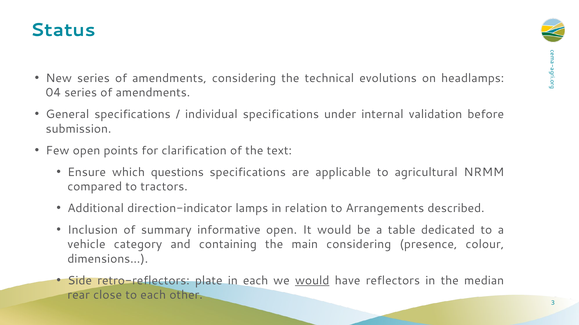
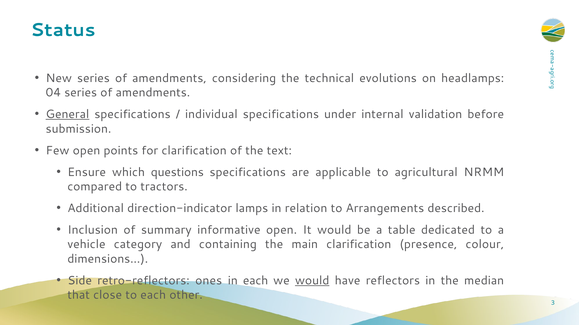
General underline: none -> present (67, 115)
main considering: considering -> clarification (359, 245)
plate: plate -> ones (209, 281)
rear: rear -> that (79, 295)
